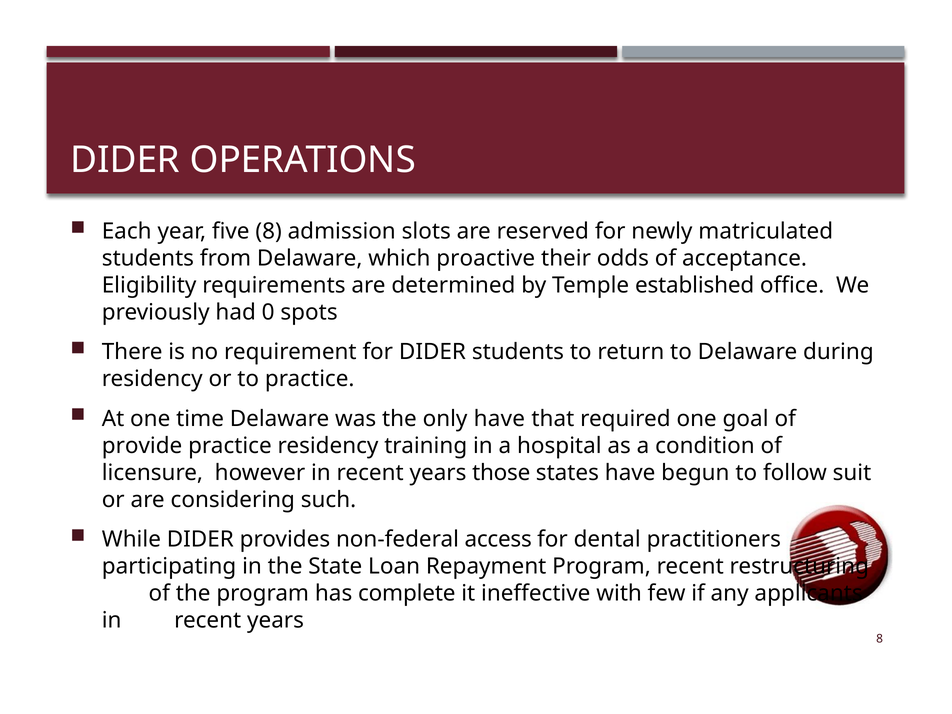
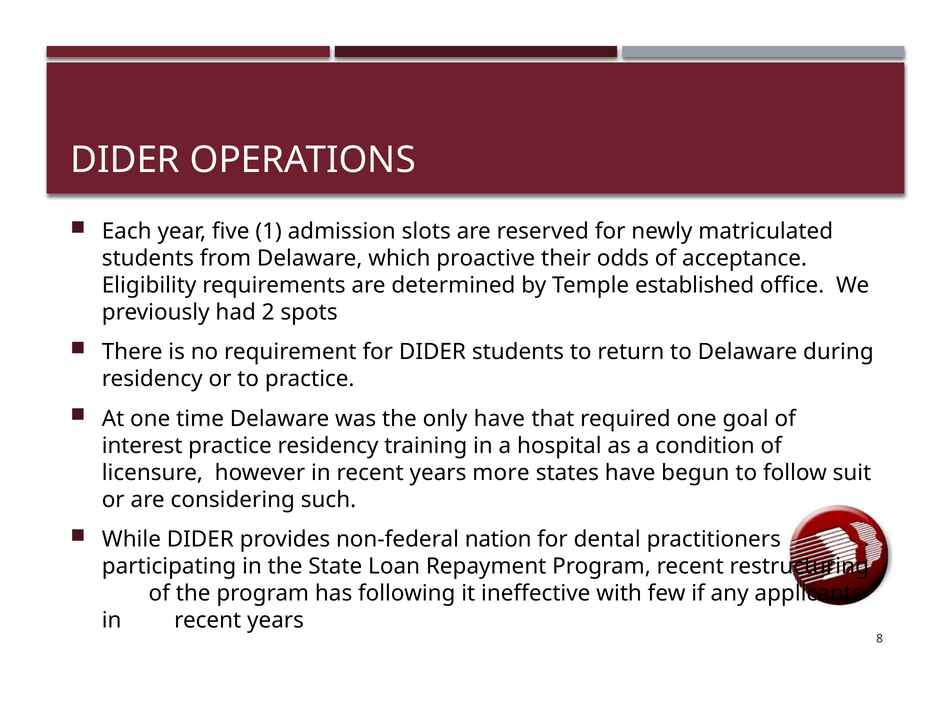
five 8: 8 -> 1 (269, 231)
0: 0 -> 2 (268, 312)
provide: provide -> interest (142, 446)
those: those -> more (501, 473)
access: access -> nation (498, 539)
complete: complete -> following (407, 593)
